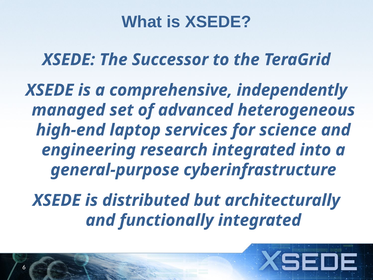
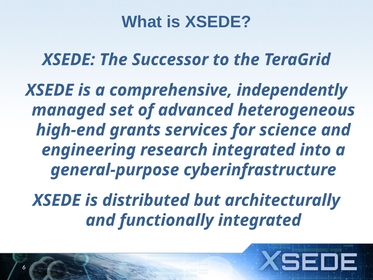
laptop: laptop -> grants (135, 130)
